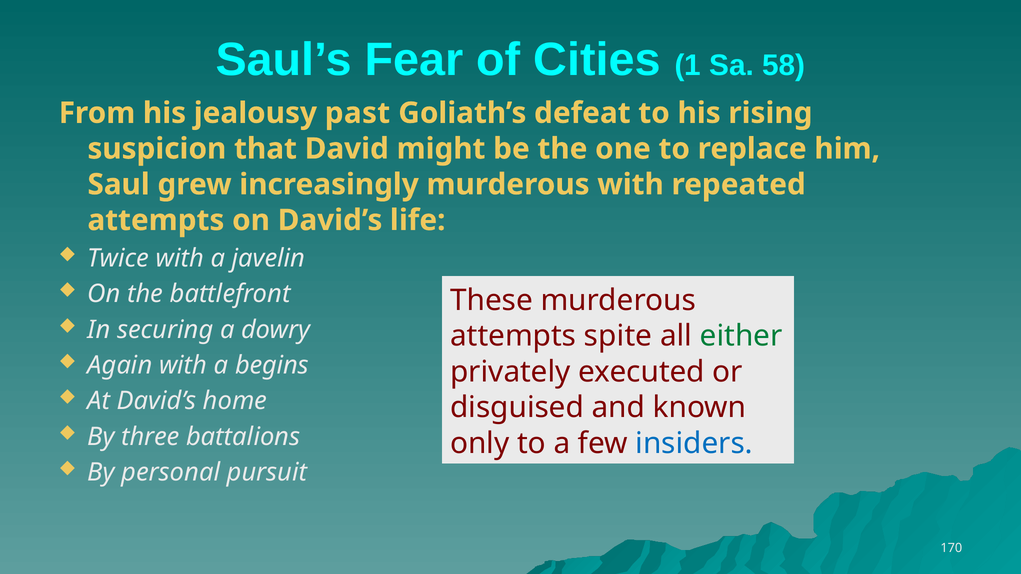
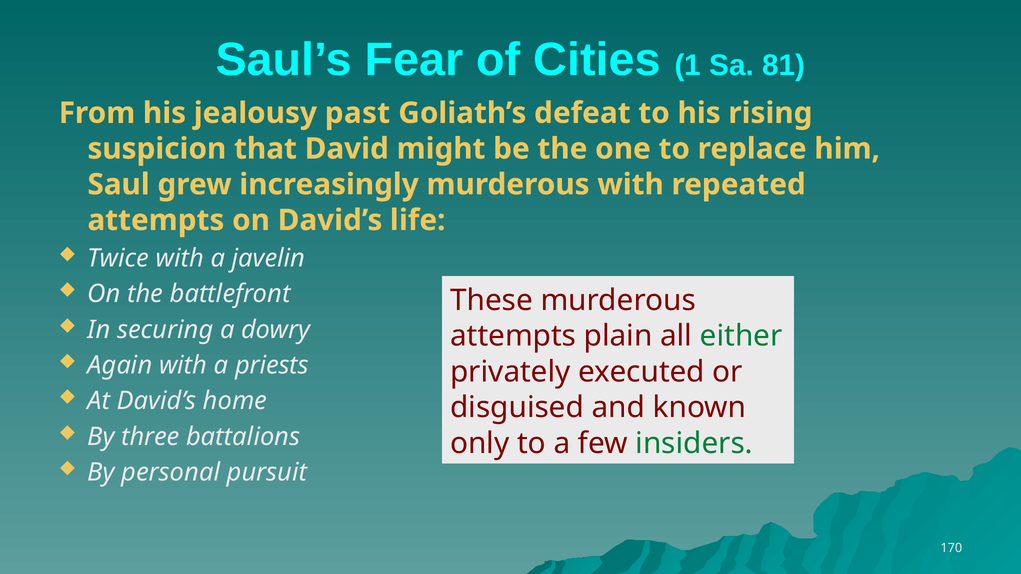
58: 58 -> 81 (784, 65)
spite: spite -> plain (618, 336)
begins: begins -> priests (272, 366)
insiders colour: blue -> green (694, 443)
